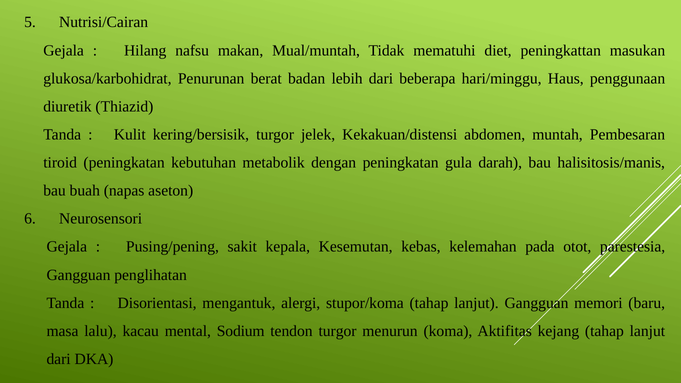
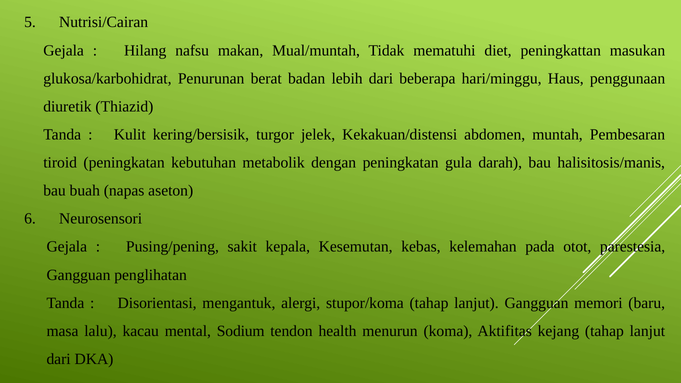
tendon turgor: turgor -> health (338, 331)
